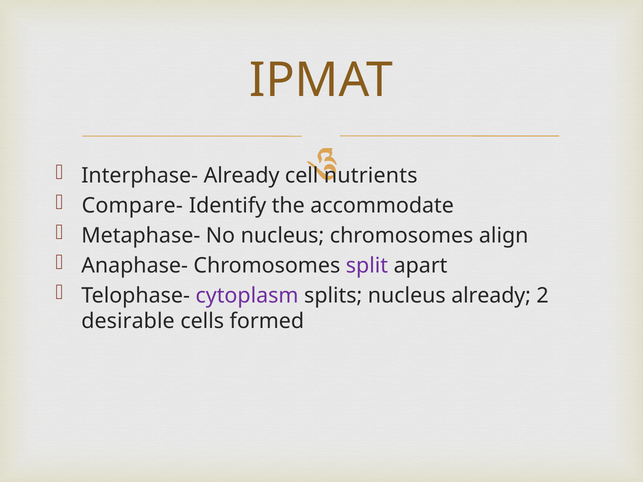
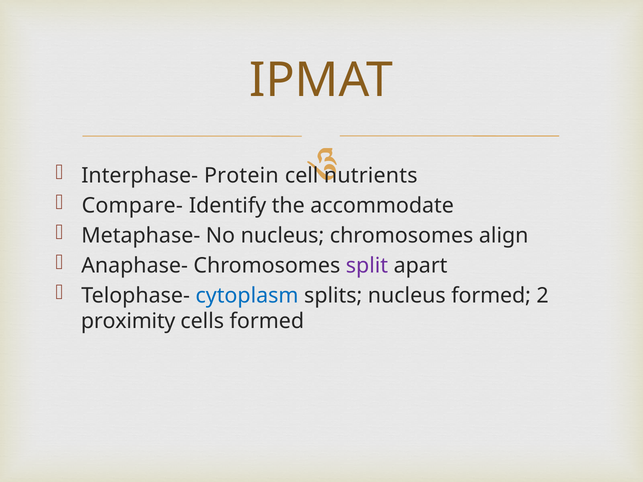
Interphase- Already: Already -> Protein (241, 176)
cytoplasm colour: purple -> blue (247, 296)
nucleus already: already -> formed (491, 296)
desirable: desirable -> proximity (128, 321)
